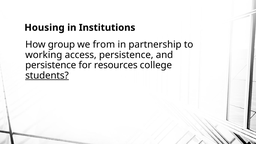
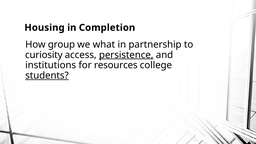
Institutions: Institutions -> Completion (107, 28)
from: from -> what (104, 44)
working: working -> curiosity (44, 55)
persistence underline: none -> present (126, 55)
persistence: persistence -> institutions (51, 65)
